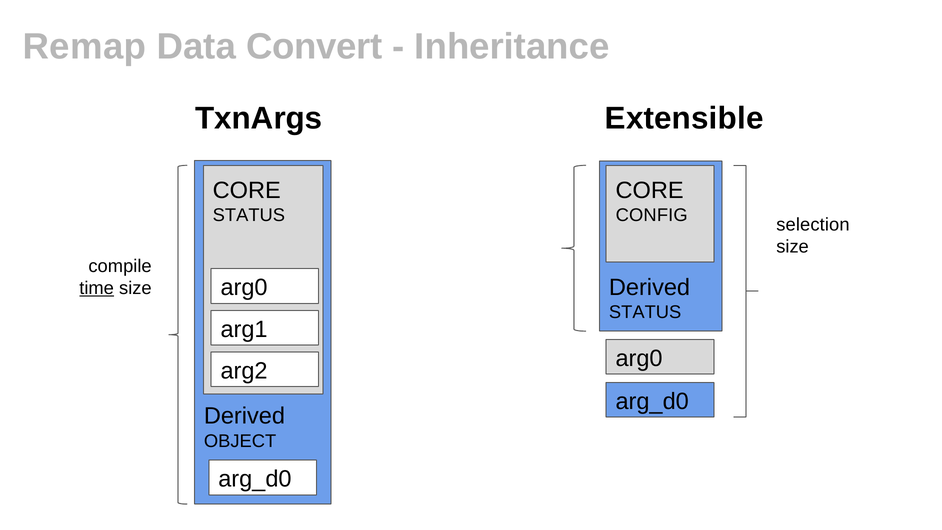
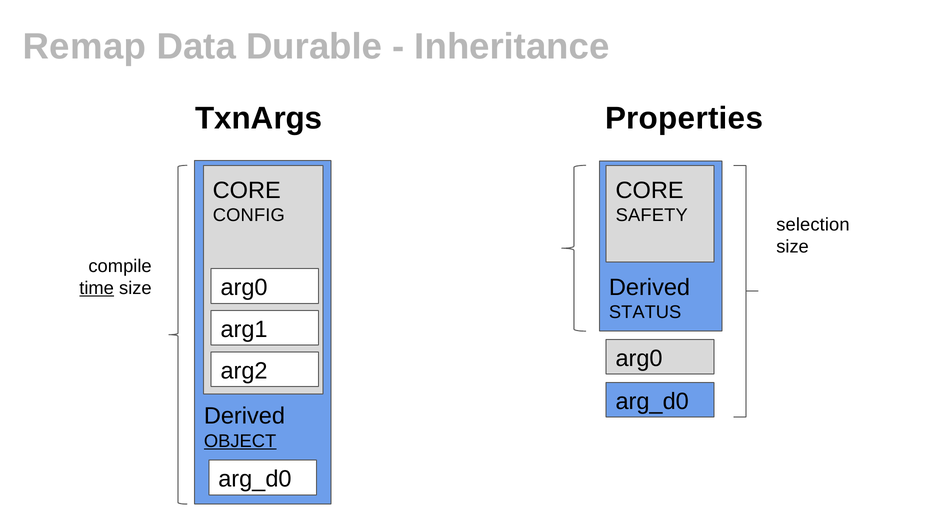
Convert: Convert -> Durable (314, 47)
Extensible: Extensible -> Properties (684, 118)
STATUS: STATUS -> CONFIG (249, 215)
CONFIG: CONFIG -> SAFETY (652, 215)
OBJECT underline: none -> present (240, 441)
